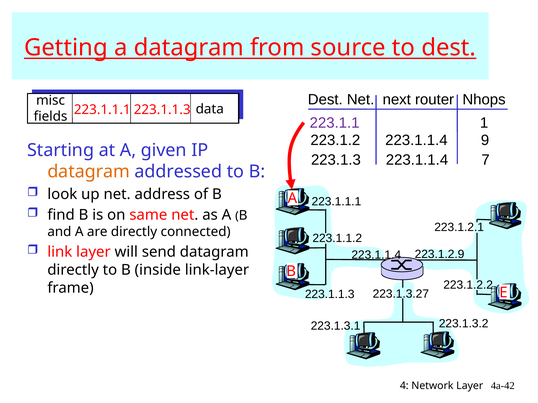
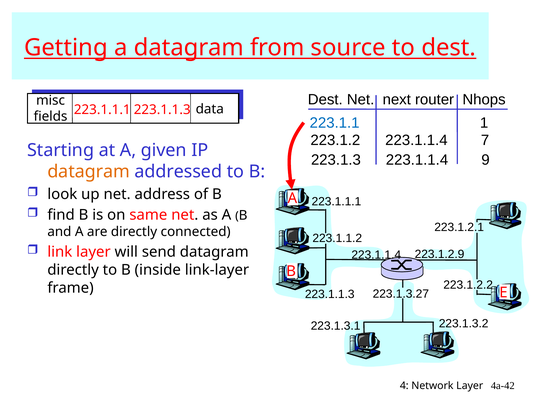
223.1.1 colour: purple -> blue (335, 123)
9: 9 -> 7 (485, 141)
7: 7 -> 9 (486, 160)
